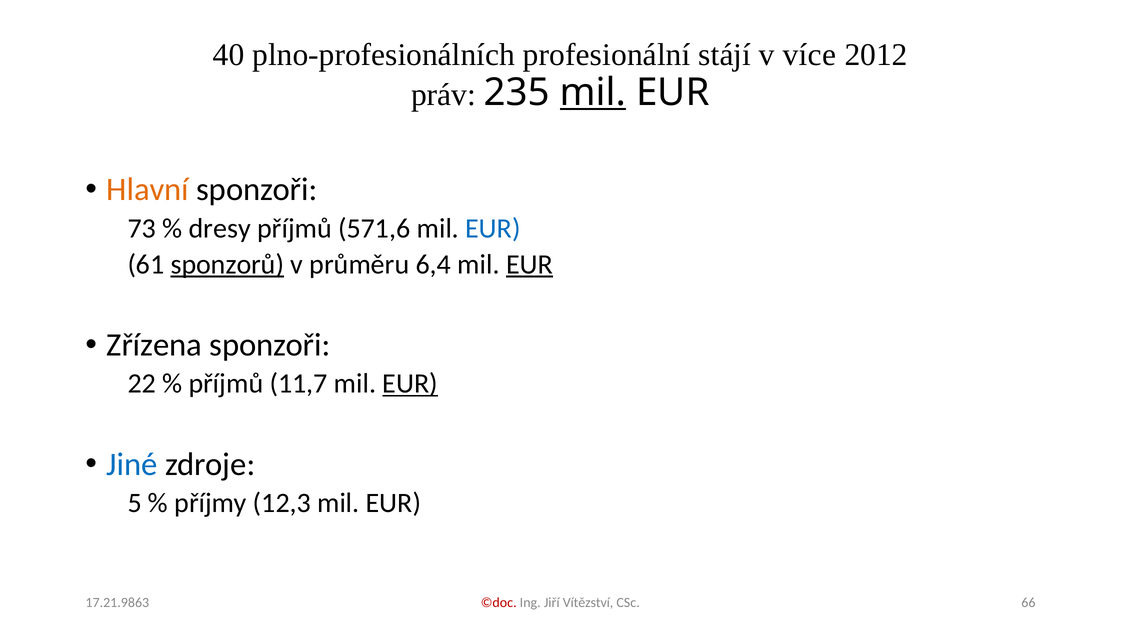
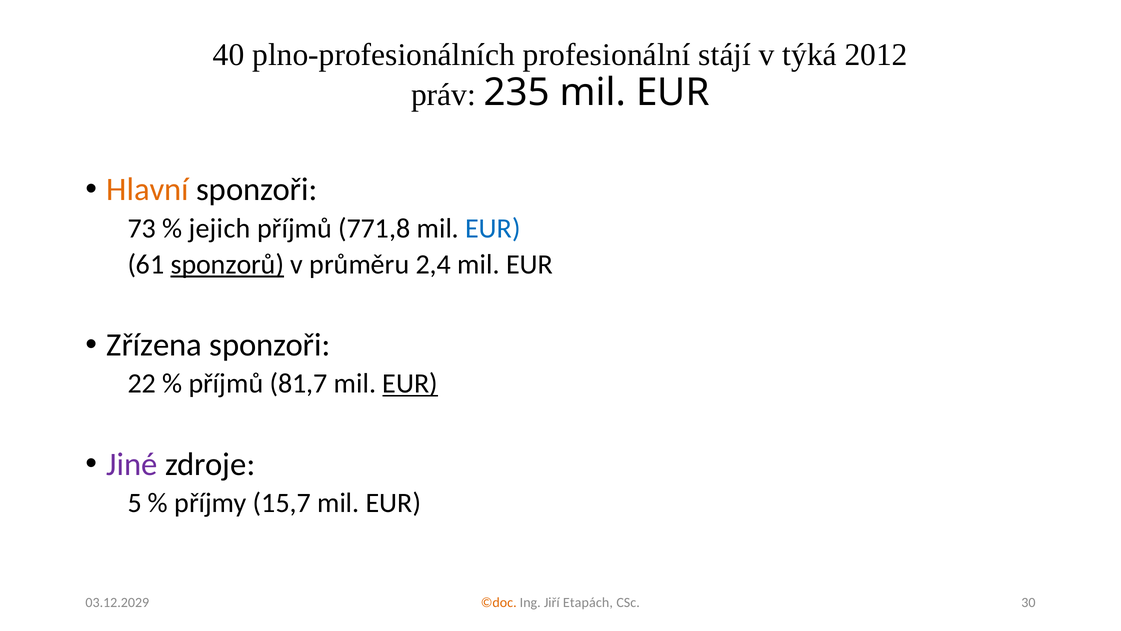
více: více -> týká (810, 55)
mil underline: present -> none (593, 92)
dresy: dresy -> jejich (220, 228)
571,6: 571,6 -> 771,8 (374, 228)
6,4: 6,4 -> 2,4 (433, 264)
EUR underline: present -> none (529, 264)
11,7: 11,7 -> 81,7 (299, 383)
Jiné colour: blue -> purple (132, 464)
12,3: 12,3 -> 15,7 (282, 503)
©doc colour: red -> orange (499, 602)
Vítězství: Vítězství -> Etapách (588, 602)
66: 66 -> 30 (1028, 602)
17.21.9863: 17.21.9863 -> 03.12.2029 (117, 602)
